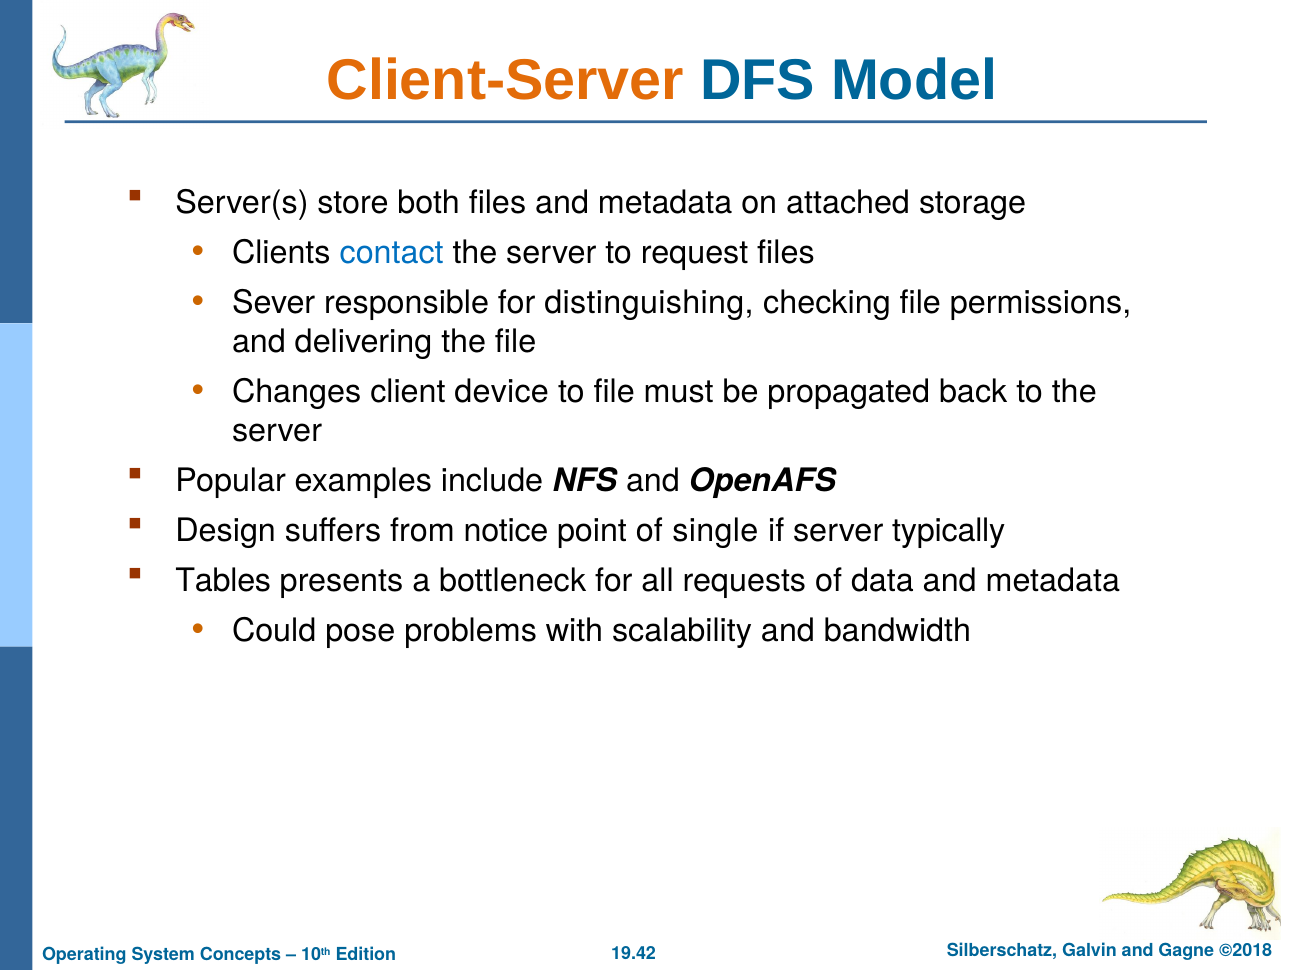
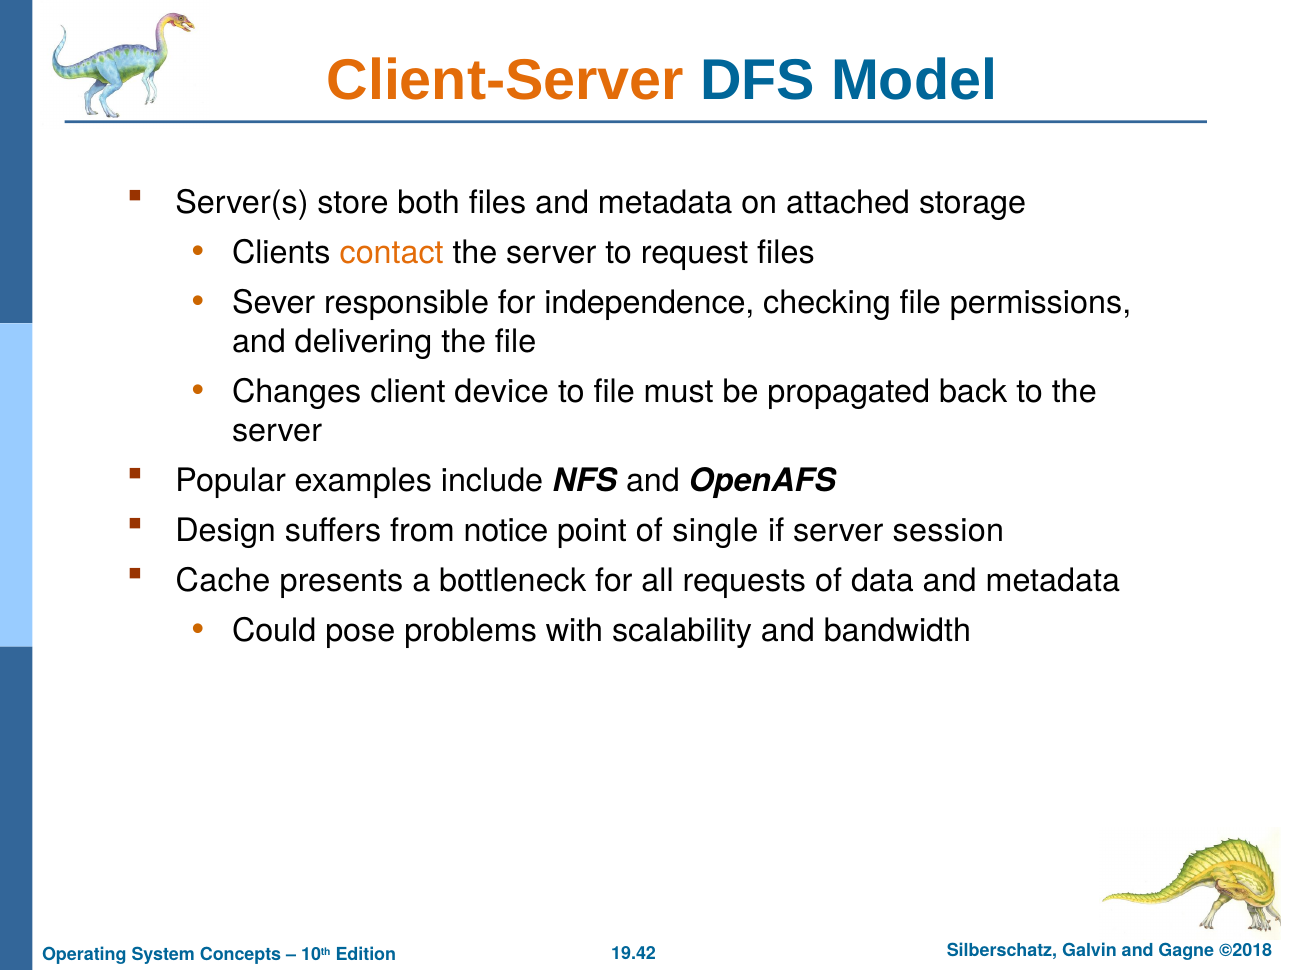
contact colour: blue -> orange (392, 253)
distinguishing: distinguishing -> independence (649, 303)
typically: typically -> session (948, 531)
Tables: Tables -> Cache (223, 581)
